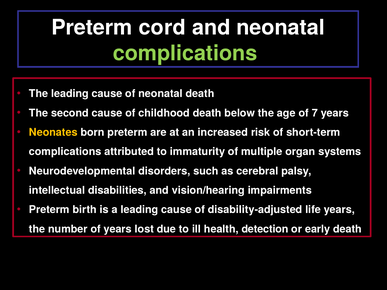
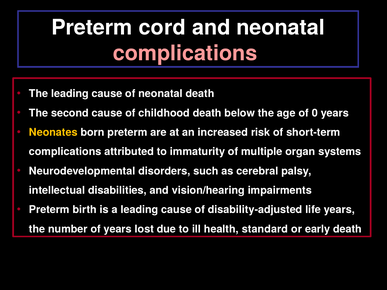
complications colour: light green -> pink (185, 53)
7: 7 -> 0 (315, 113)
detection: detection -> standard (265, 229)
